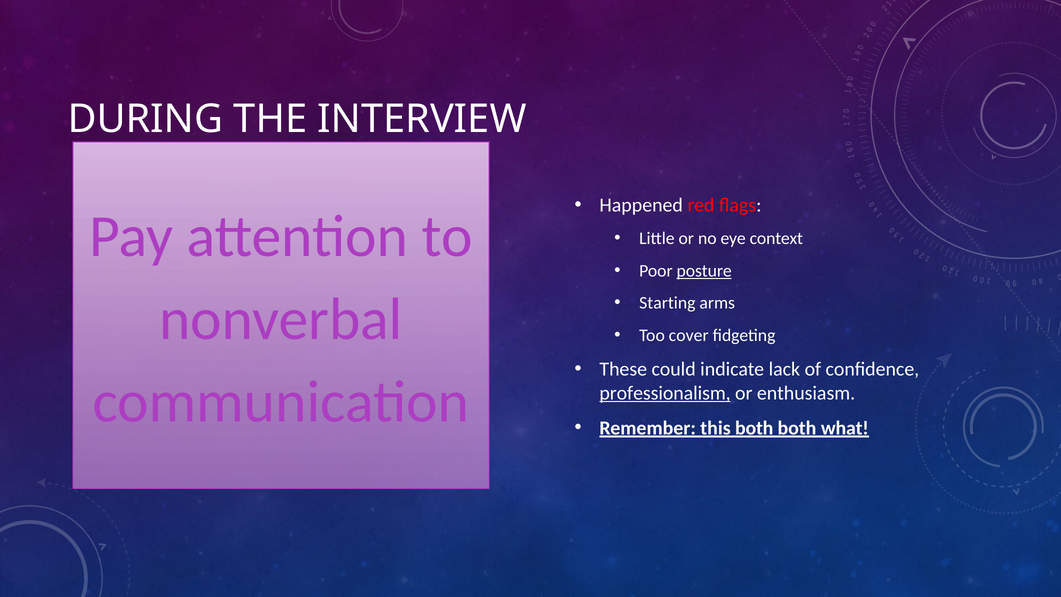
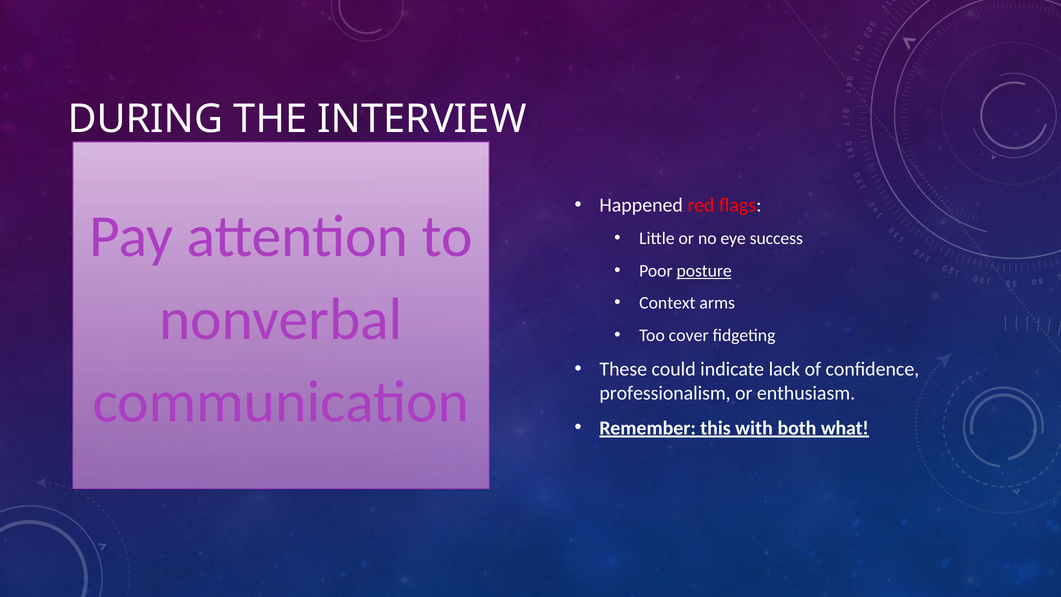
context: context -> success (776, 239)
Starting: Starting -> Context (667, 303)
professionalism underline: present -> none (665, 393)
this both: both -> with (754, 428)
